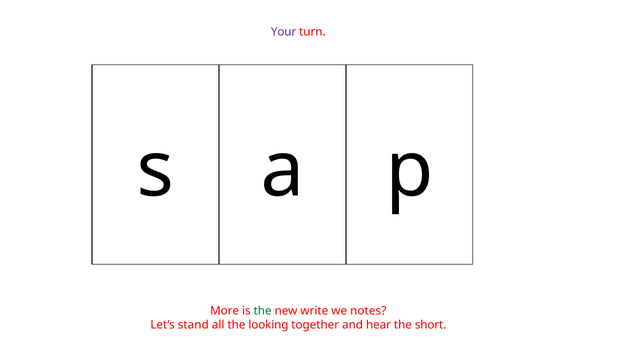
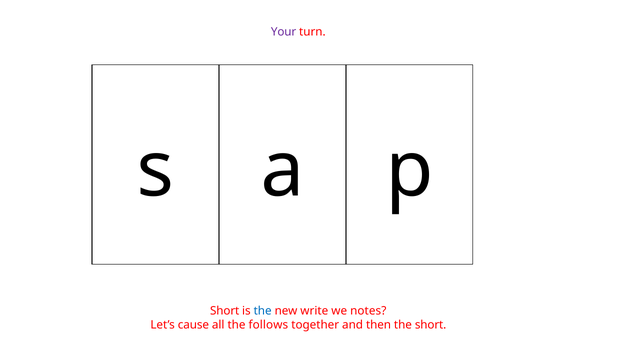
More: More -> Short (225, 311)
the colour: green -> blue (263, 311)
stand: stand -> cause (193, 325)
looking: looking -> follows (268, 325)
hear: hear -> then (379, 325)
